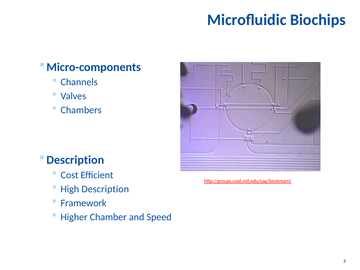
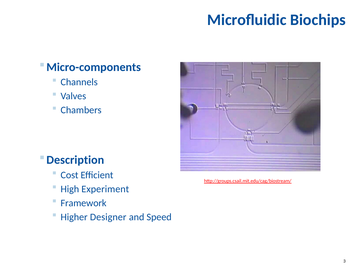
High Description: Description -> Experiment (105, 189)
Chamber: Chamber -> Designer (108, 217)
